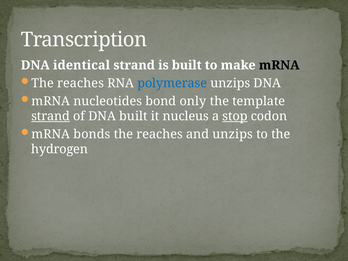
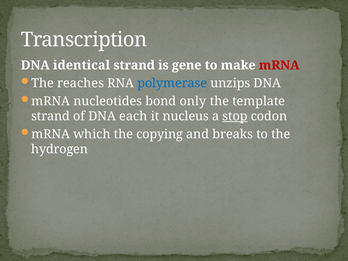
is built: built -> gene (187, 65)
mRNA colour: black -> red (279, 65)
strand underline: present -> none (51, 116)
DNA built: built -> each (133, 116)
bonds: bonds -> which (92, 134)
reaches: reaches -> copying (160, 134)
and unzips: unzips -> breaks (233, 134)
